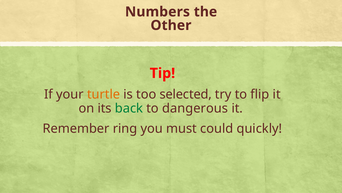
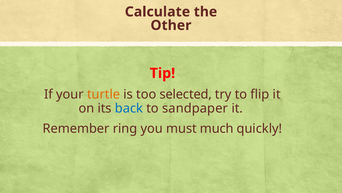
Numbers: Numbers -> Calculate (157, 12)
back colour: green -> blue (129, 108)
dangerous: dangerous -> sandpaper (195, 108)
could: could -> much (217, 128)
